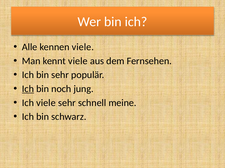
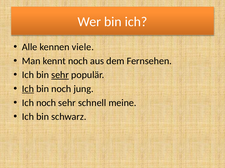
kennt viele: viele -> noch (78, 61)
sehr underline: none -> present (60, 75)
Ich viele: viele -> noch (46, 103)
